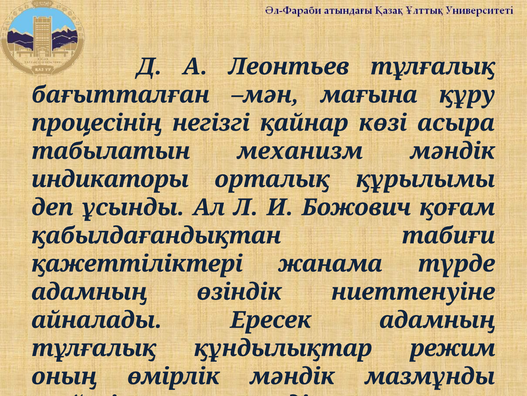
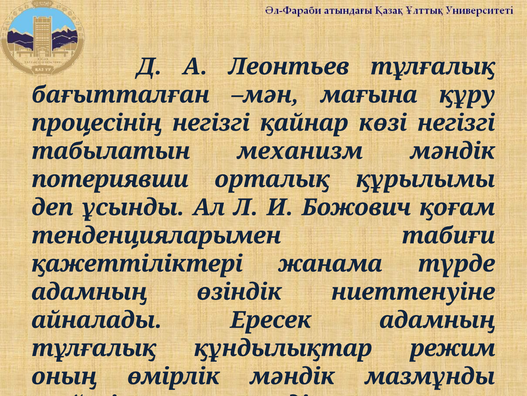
көзі асыра: асыра -> негізгі (456, 123)
индикаторы: индикаторы -> потериявши (110, 179)
қабылдағандықтан: қабылдағандықтан -> тенденцияларымен (156, 235)
